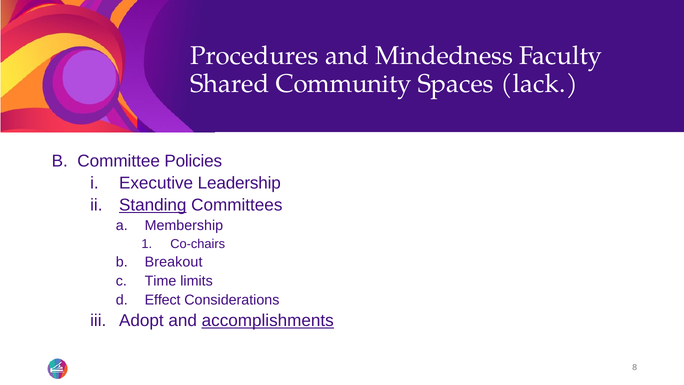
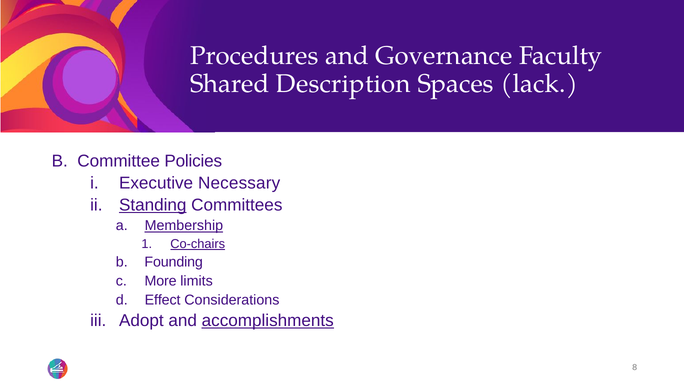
Mindedness: Mindedness -> Governance (444, 56)
Community: Community -> Description (343, 84)
Leadership: Leadership -> Necessary (239, 183)
Membership underline: none -> present (184, 226)
Co-chairs underline: none -> present (198, 244)
Breakout: Breakout -> Founding (174, 262)
Time: Time -> More (161, 281)
